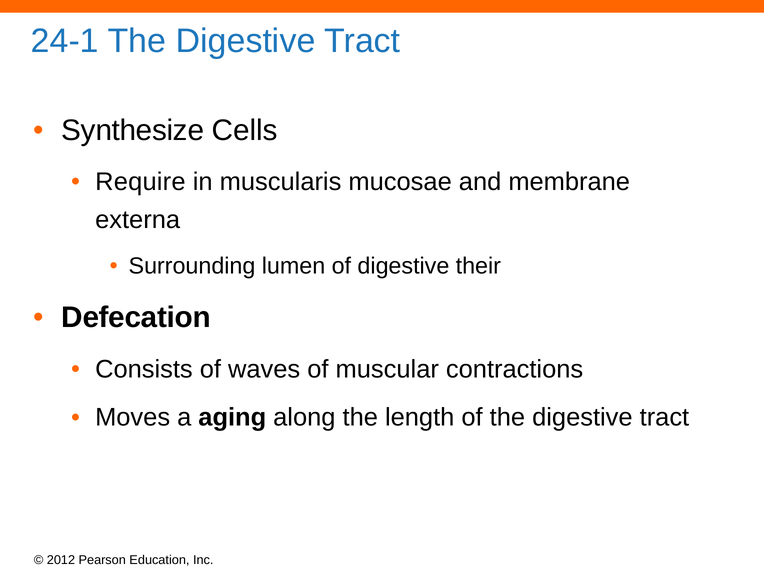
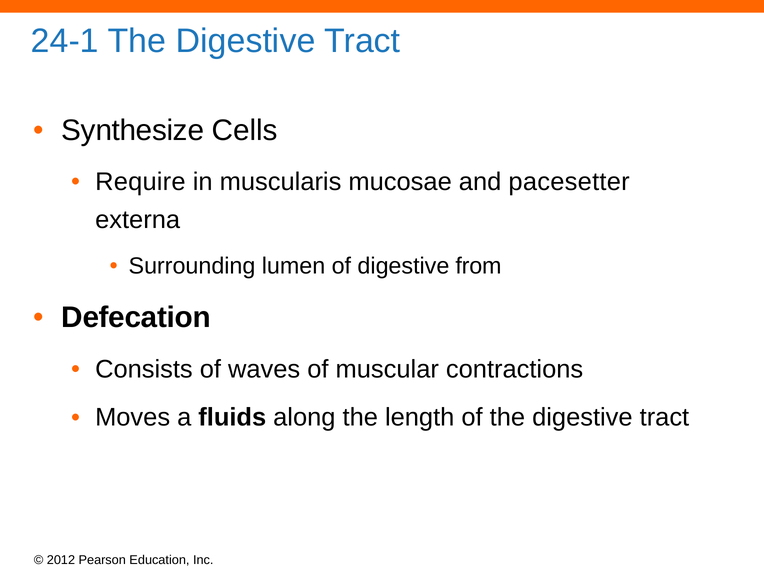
membrane: membrane -> pacesetter (569, 182)
their: their -> from (478, 266)
aging: aging -> fluids (232, 418)
